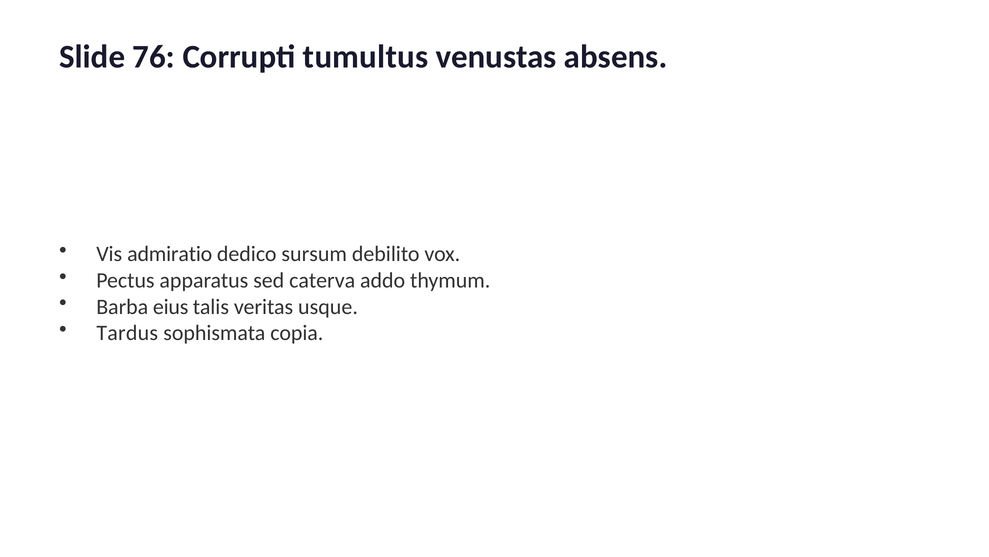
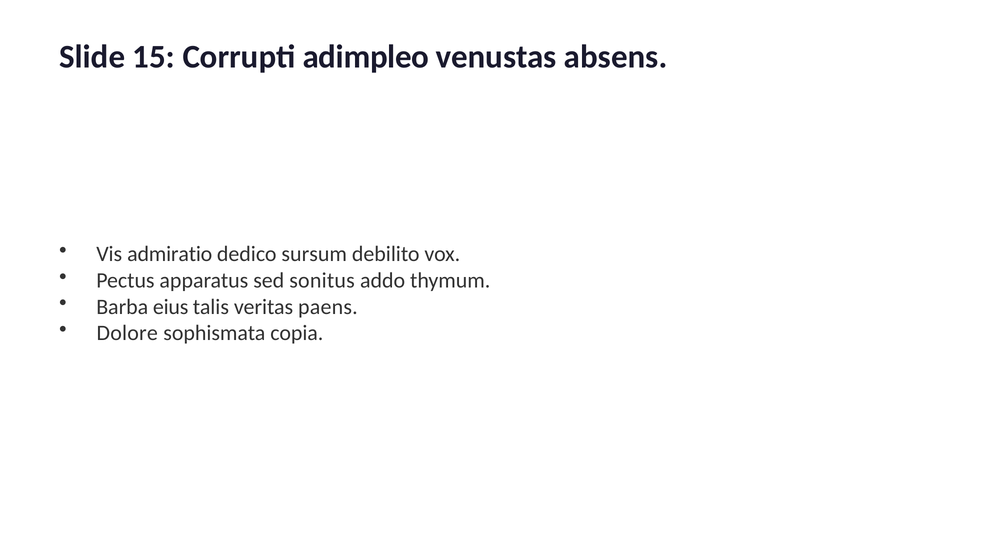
76: 76 -> 15 (154, 57)
tumultus: tumultus -> adimpleo (366, 57)
caterva: caterva -> sonitus (322, 280)
usque: usque -> paens (328, 306)
Tardus: Tardus -> Dolore (127, 333)
